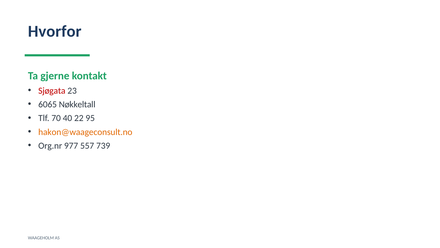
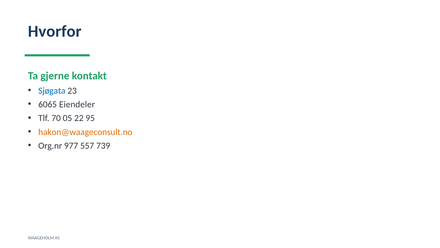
Sjøgata colour: red -> blue (52, 90)
Nøkkeltall: Nøkkeltall -> Eiendeler (77, 104)
40: 40 -> 05 (67, 118)
